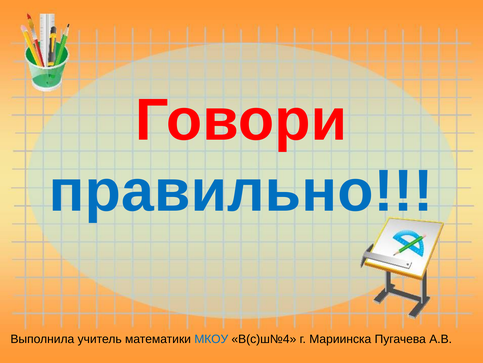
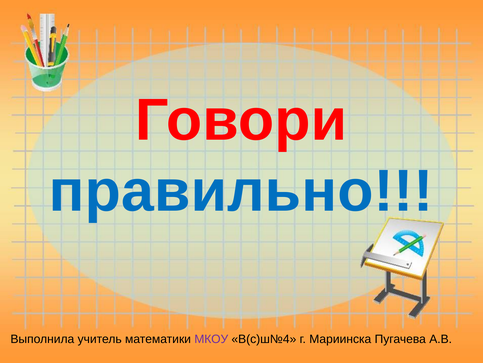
МКОУ colour: blue -> purple (211, 339)
